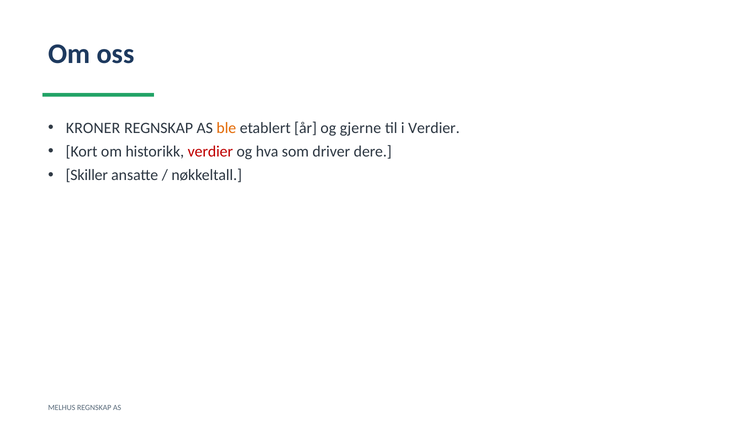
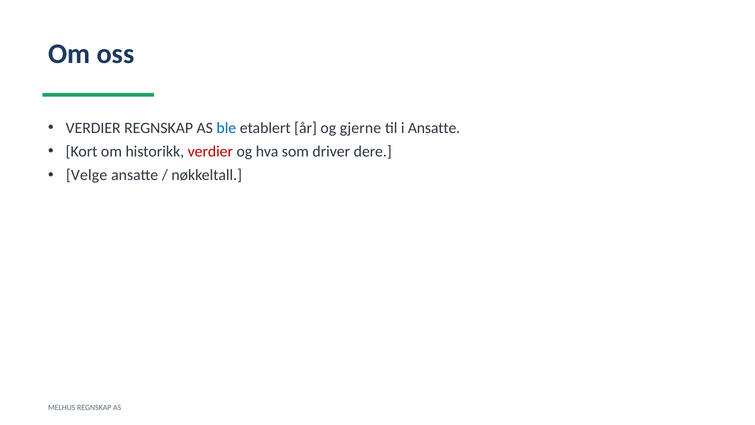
KRONER: KRONER -> VERDIER (93, 128)
ble colour: orange -> blue (226, 128)
i Verdier: Verdier -> Ansatte (434, 128)
Skiller: Skiller -> Velge (87, 175)
